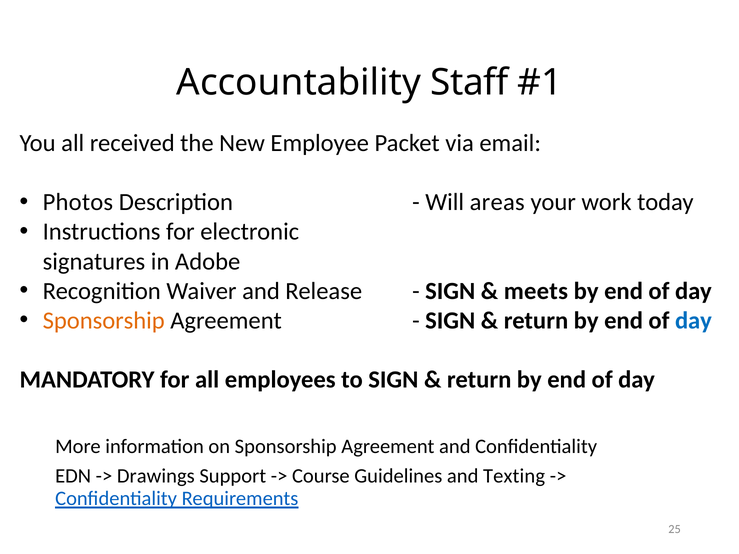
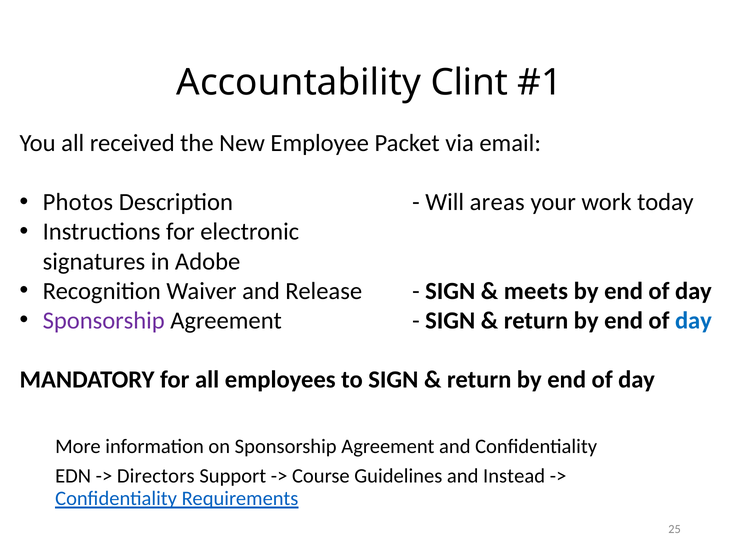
Staff: Staff -> Clint (469, 83)
Sponsorship colour: orange -> purple (104, 321)
Drawings: Drawings -> Directors (156, 476)
Texting: Texting -> Instead (514, 476)
